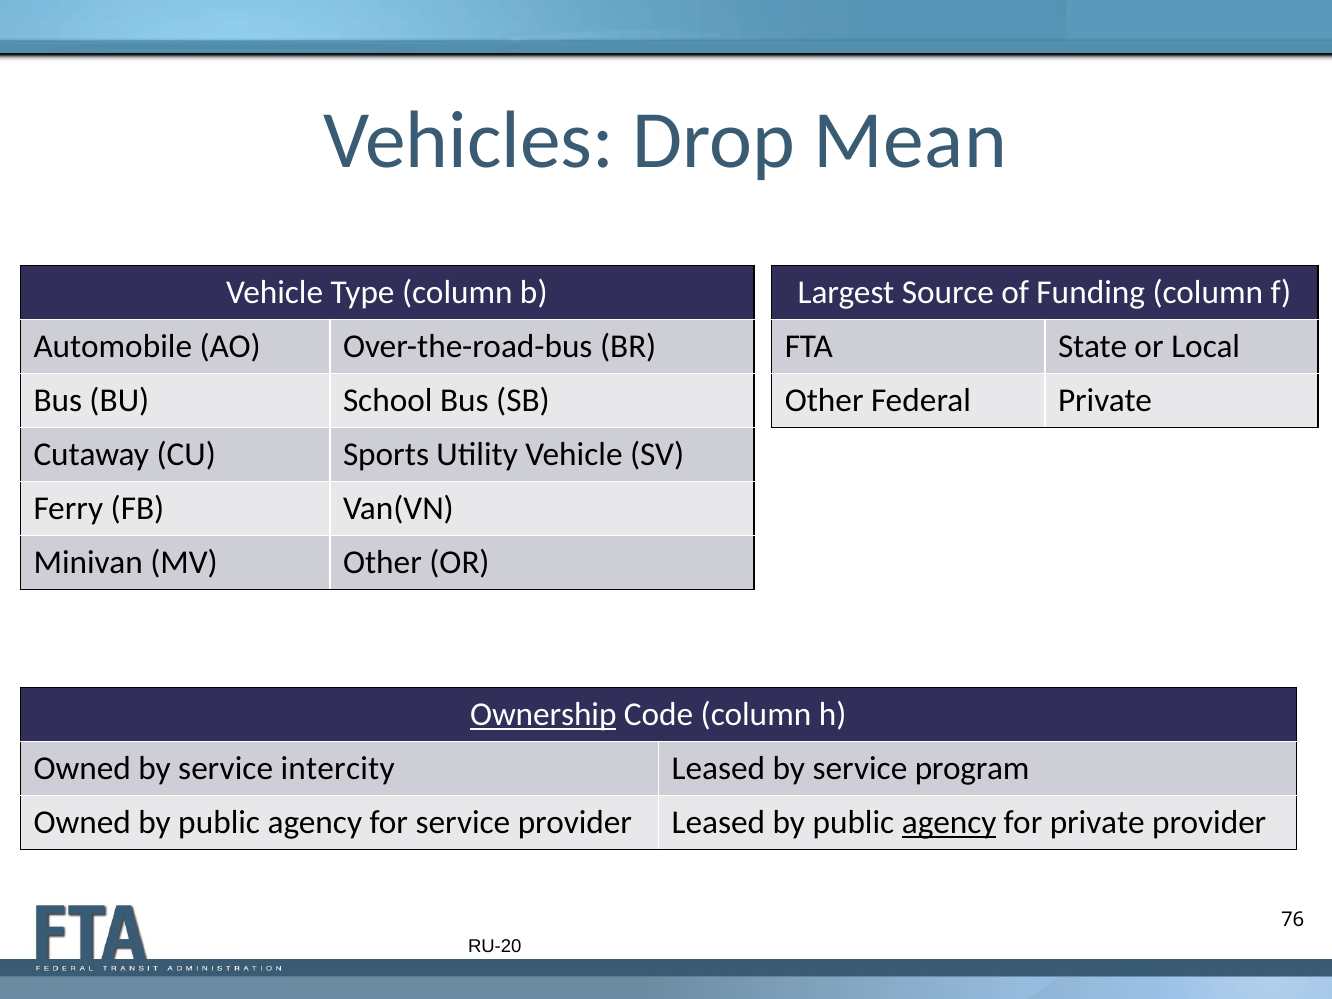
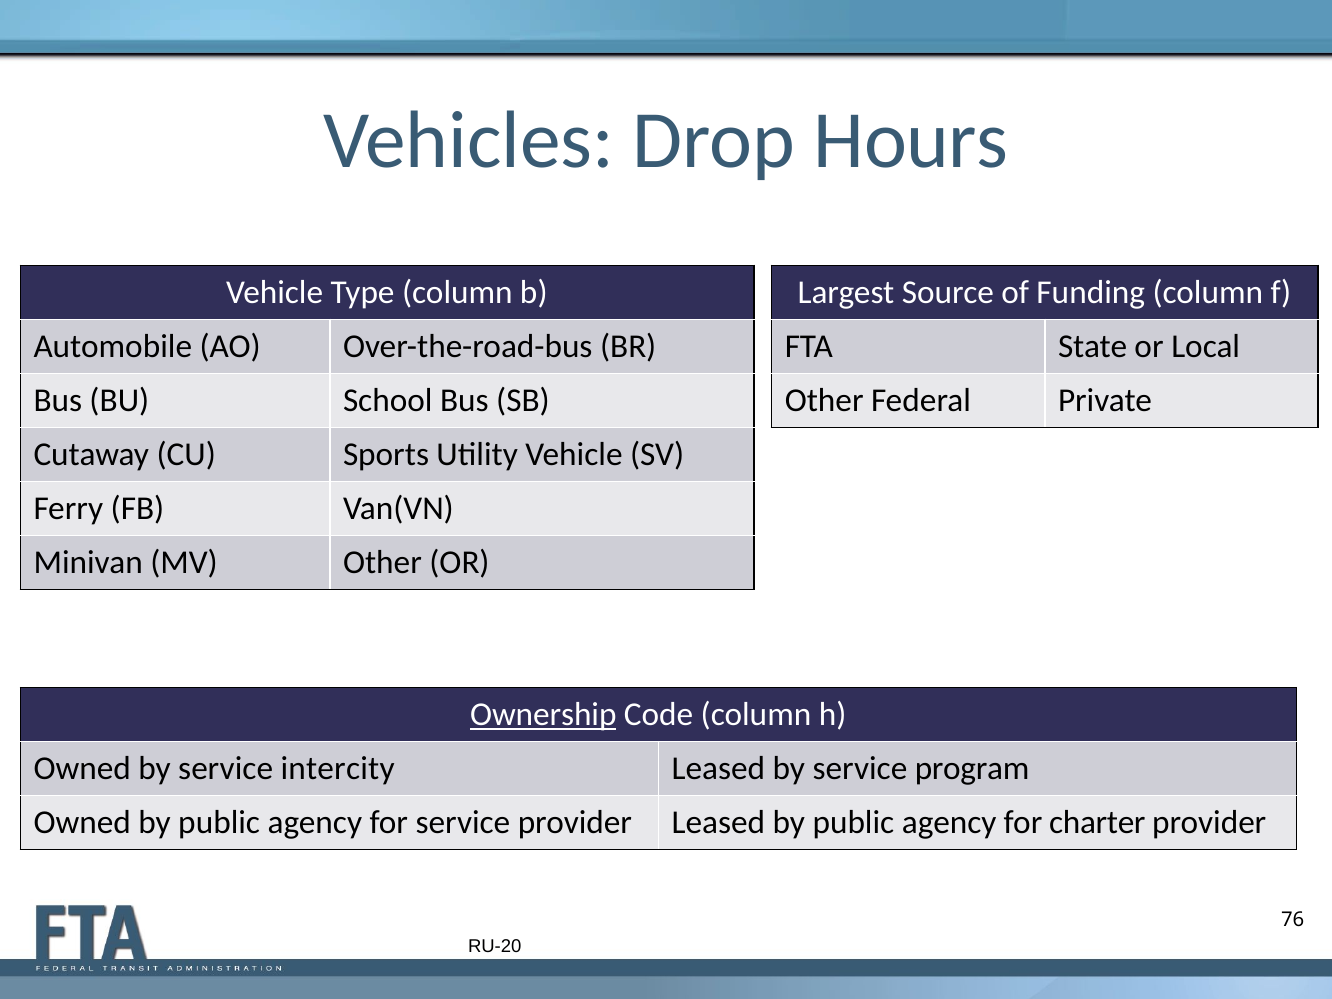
Mean: Mean -> Hours (911, 141)
agency underline: present -> none (949, 823)
for private: private -> charter (1097, 823)
